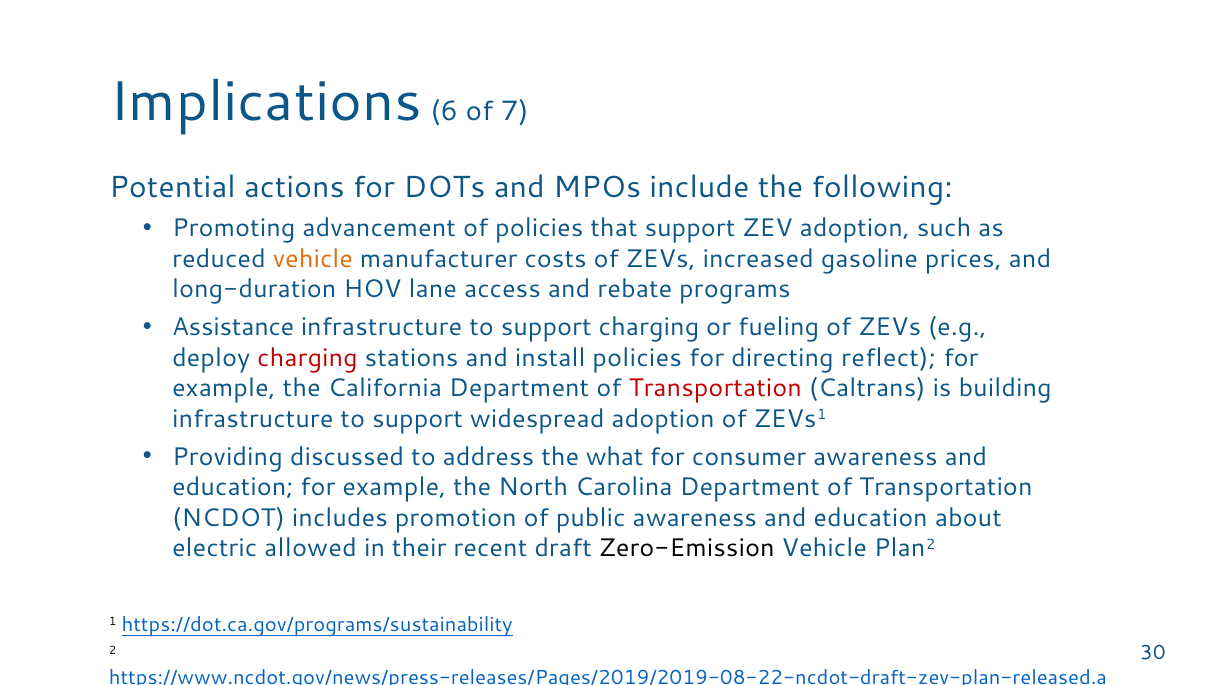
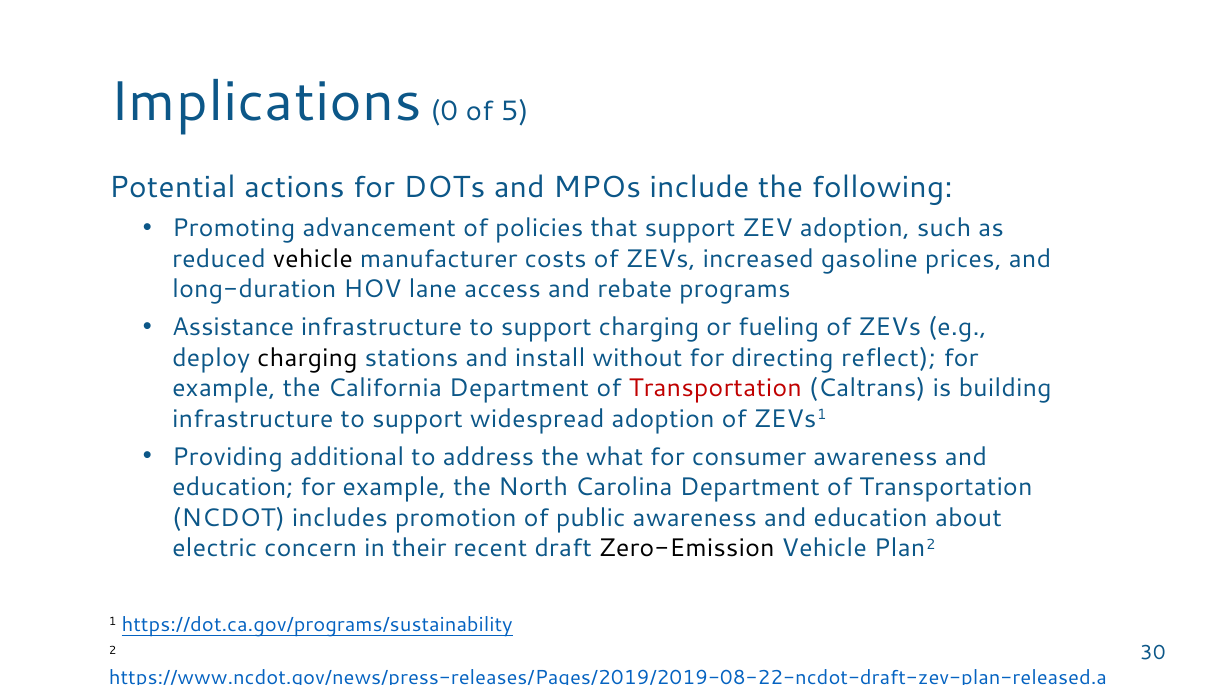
6: 6 -> 0 (444, 112)
7: 7 -> 5 (515, 112)
vehicle colour: orange -> black (313, 259)
charging colour: red -> black (307, 358)
install policies: policies -> without (637, 358)
discussed: discussed -> additional (347, 457)
allowed: allowed -> concern (311, 548)
